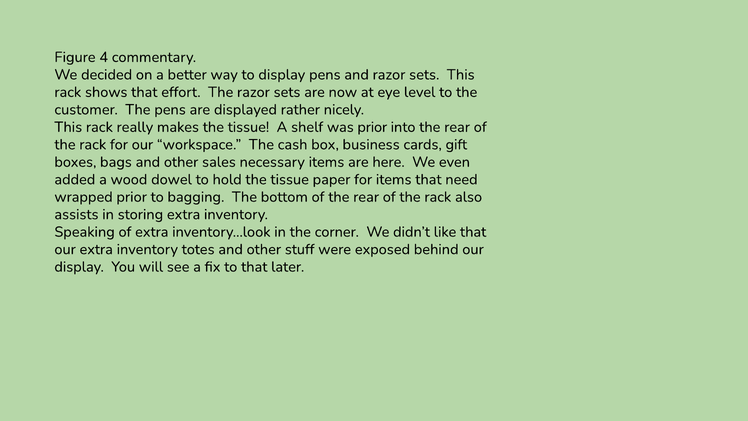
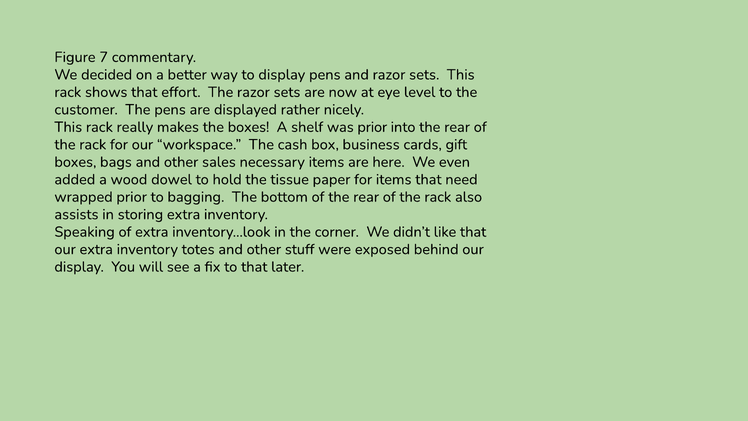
4: 4 -> 7 (104, 57)
makes the tissue: tissue -> boxes (249, 127)
